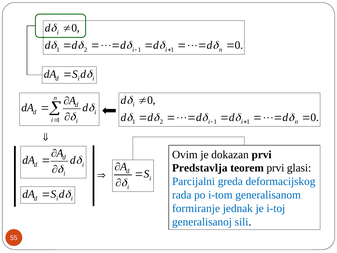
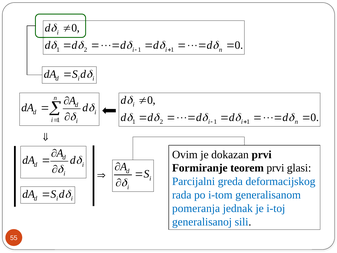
Predstavlja: Predstavlja -> Formiranje (200, 168)
formiranje: formiranje -> pomeranja (196, 208)
